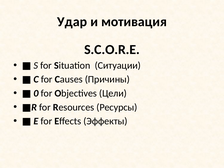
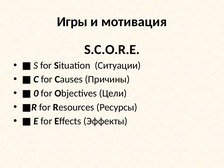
Удар: Удар -> Игры (72, 22)
